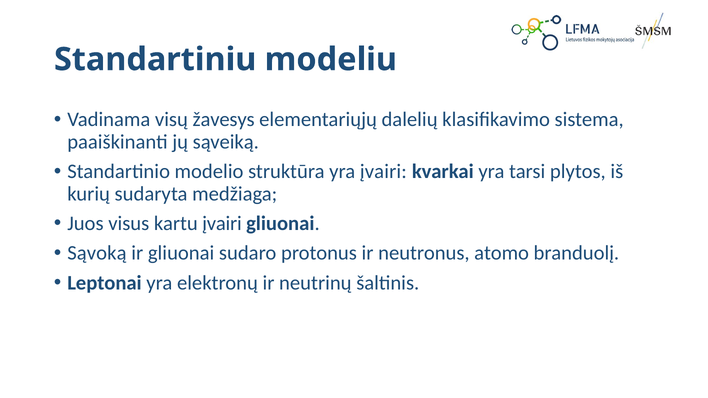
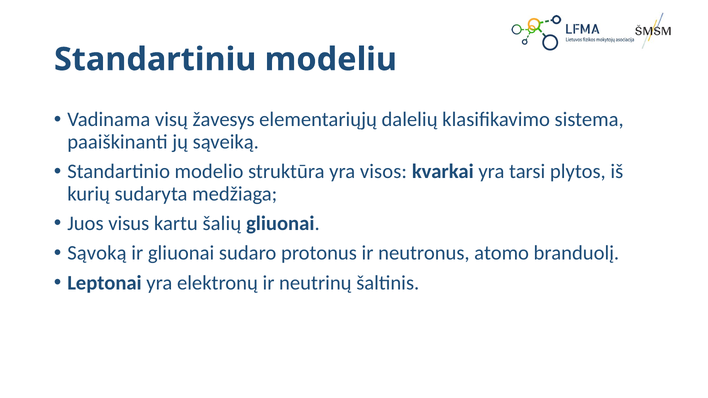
yra įvairi: įvairi -> visos (383, 172)
kartu įvairi: įvairi -> šalių (222, 224)
